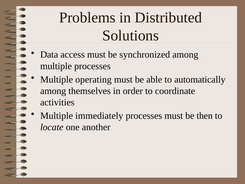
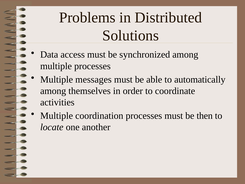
operating: operating -> messages (93, 79)
immediately: immediately -> coordination (99, 116)
